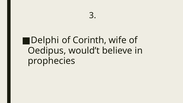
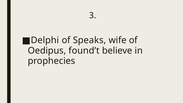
Corinth: Corinth -> Speaks (89, 40)
would’t: would’t -> found’t (84, 51)
